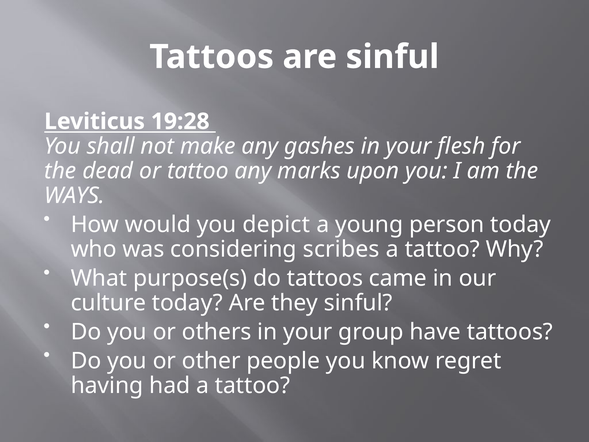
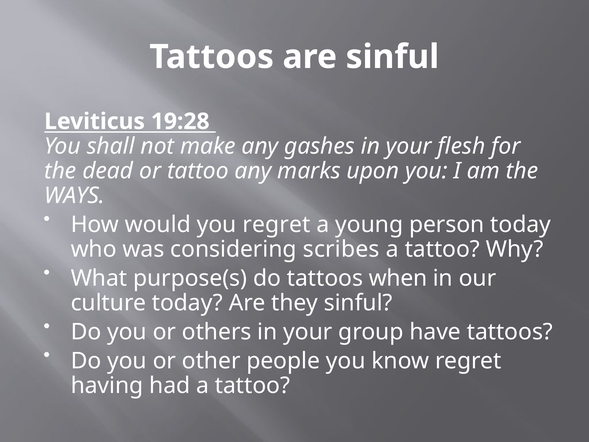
you depict: depict -> regret (276, 224)
came: came -> when (398, 278)
